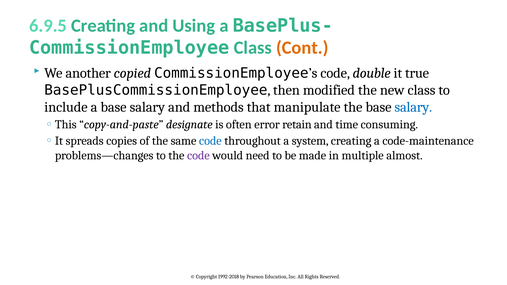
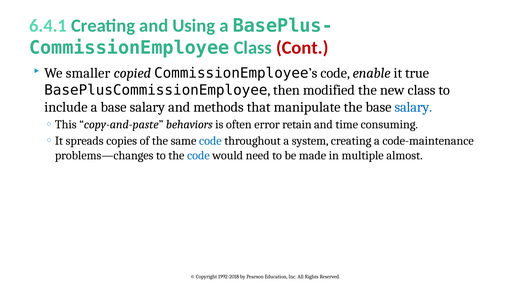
6.9.5: 6.9.5 -> 6.4.1 (48, 26)
Cont colour: orange -> red (302, 48)
another: another -> smaller (88, 73)
double: double -> enable (372, 73)
designate: designate -> behaviors (189, 125)
code colour: purple -> blue (198, 156)
